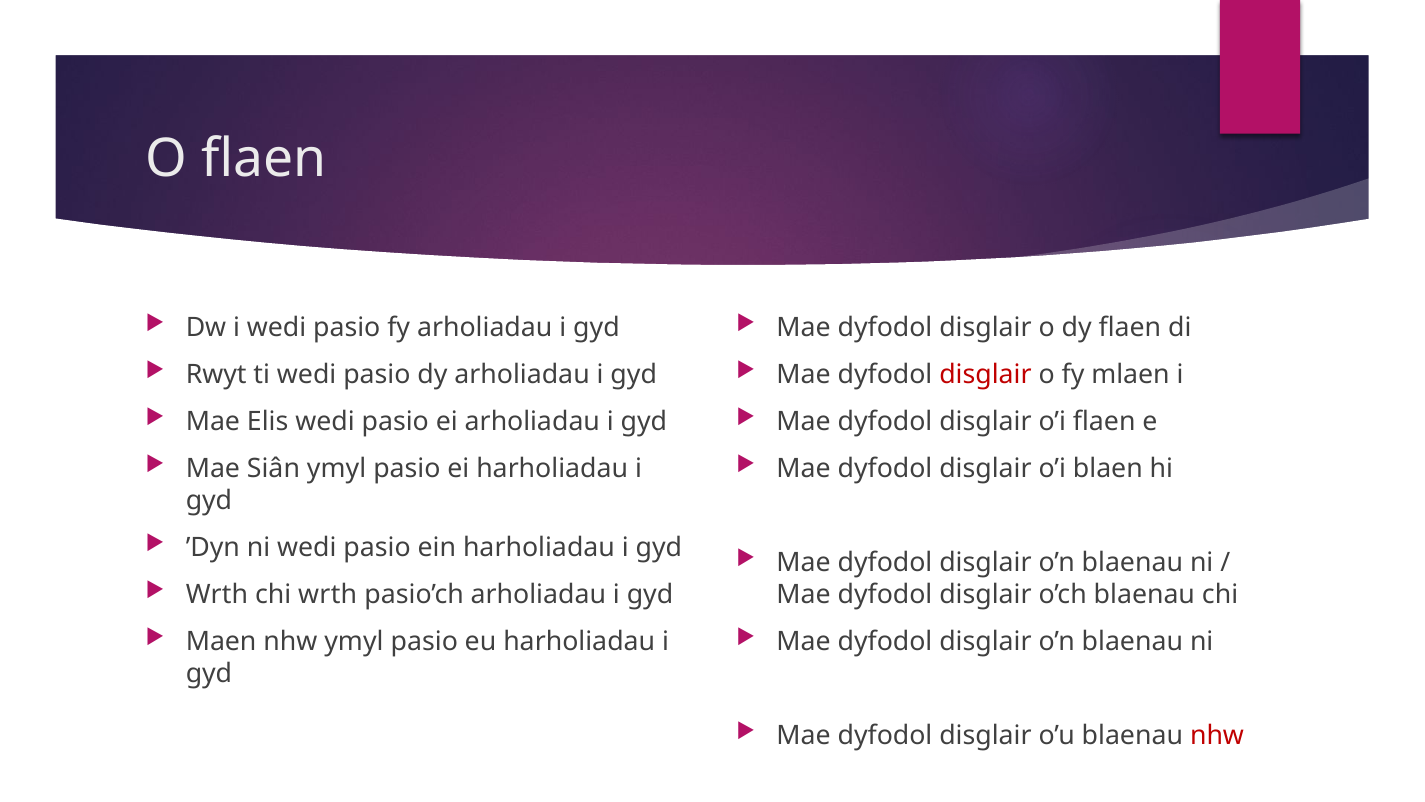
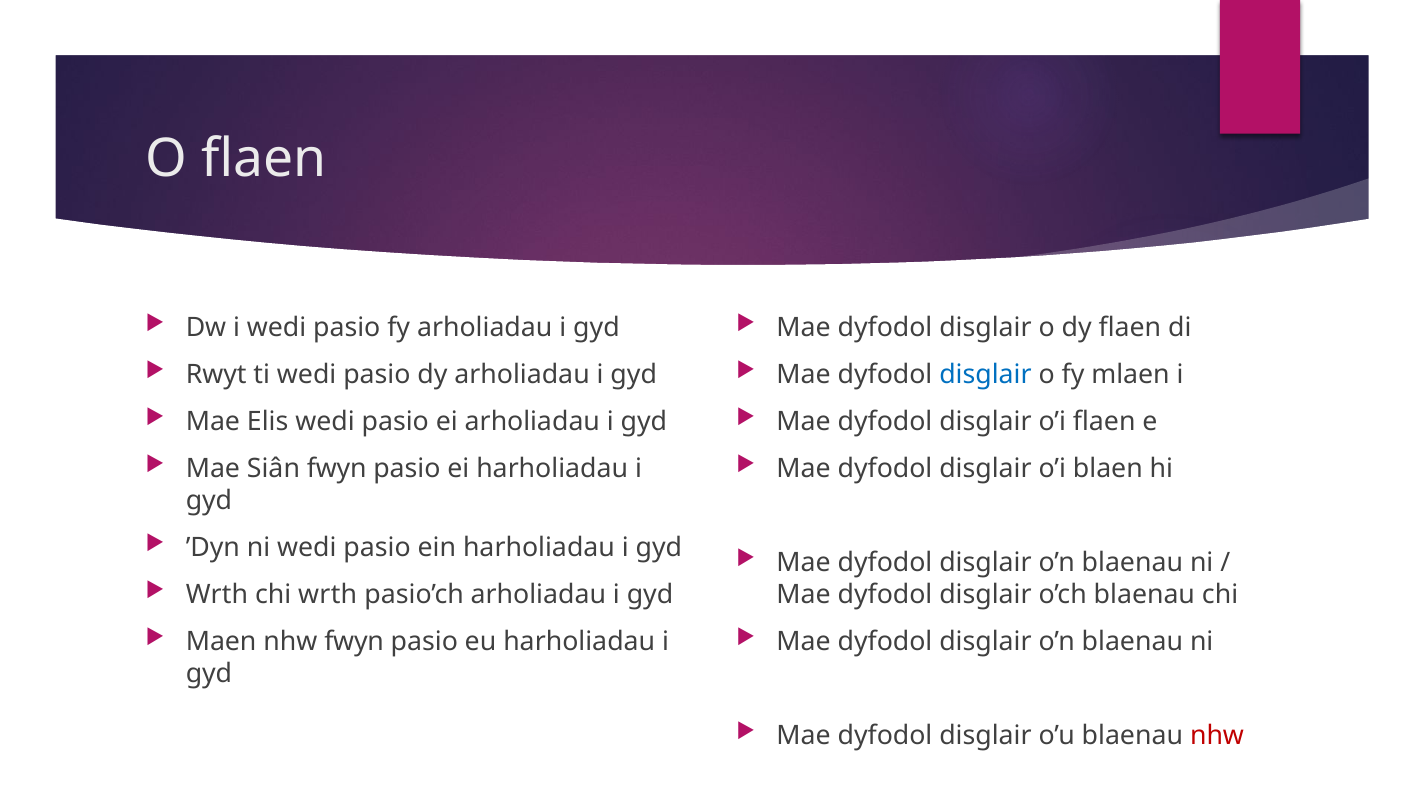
disglair colour: red -> blue (985, 374)
Siân ymyl: ymyl -> fwyn (337, 468)
nhw ymyl: ymyl -> fwyn (354, 641)
